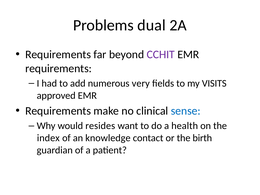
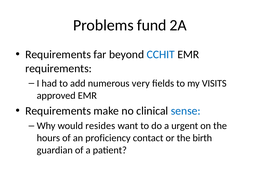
dual: dual -> fund (152, 25)
CCHIT colour: purple -> blue (161, 55)
health: health -> urgent (185, 126)
index: index -> hours (48, 138)
knowledge: knowledge -> proficiency (108, 138)
